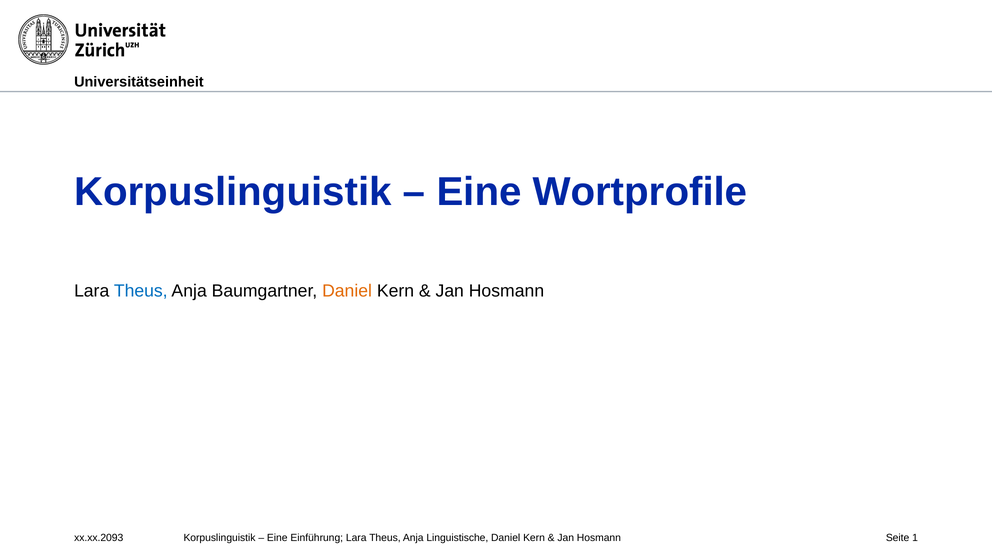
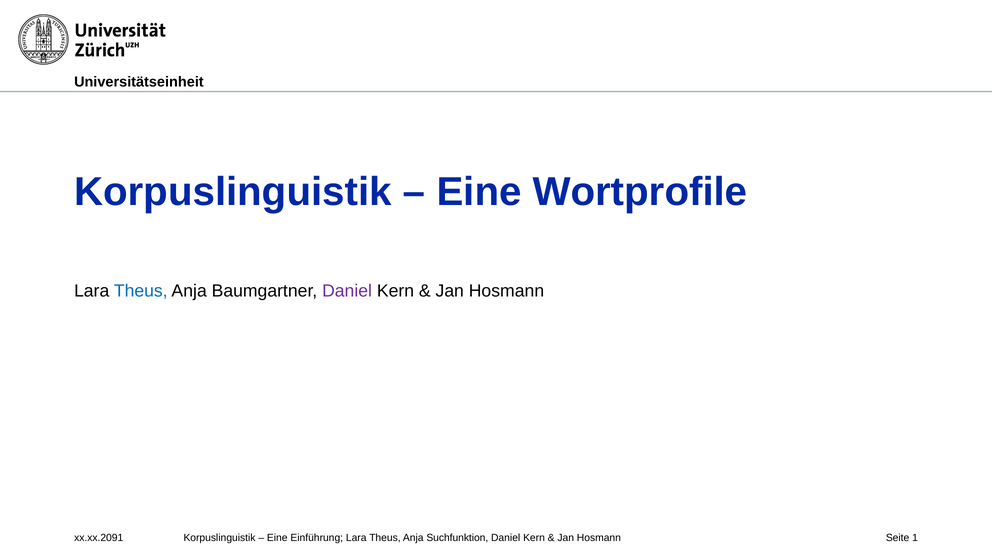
Daniel colour: orange -> purple (347, 291)
xx.xx.2093: xx.xx.2093 -> xx.xx.2091 (99, 538)
Linguistische: Linguistische -> Suchfunktion (457, 538)
